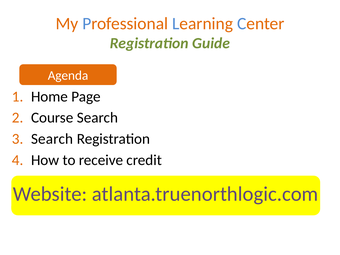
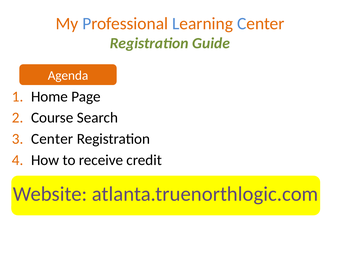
Search: Search -> Center (52, 139)
